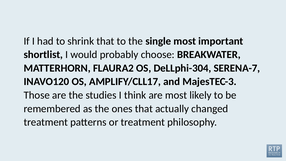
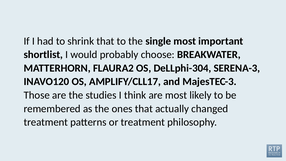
SERENA-7: SERENA-7 -> SERENA-3 (237, 68)
